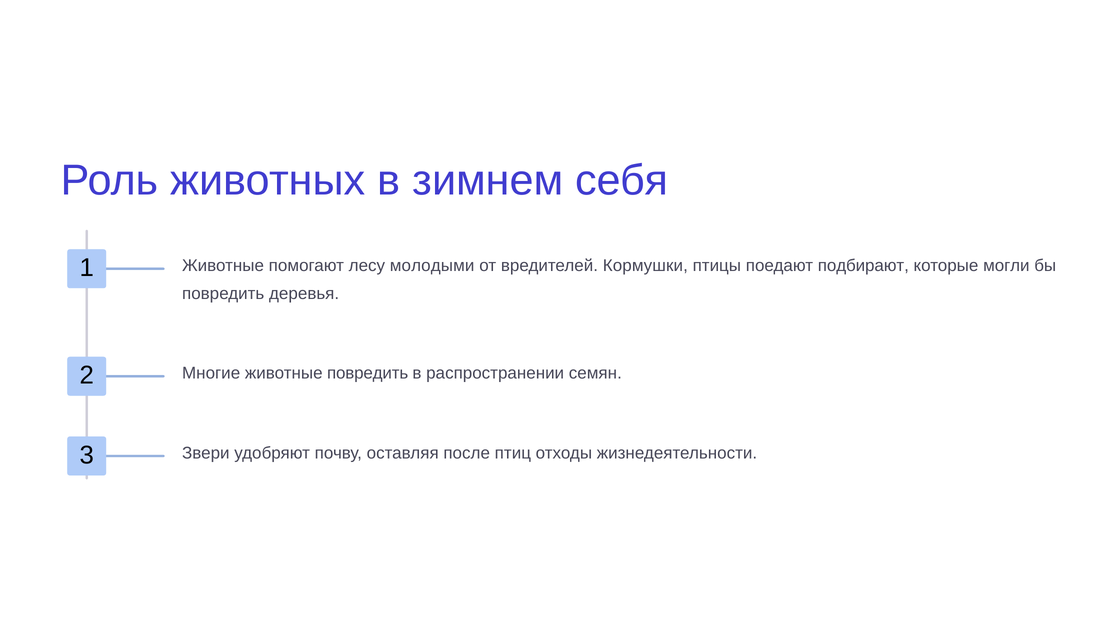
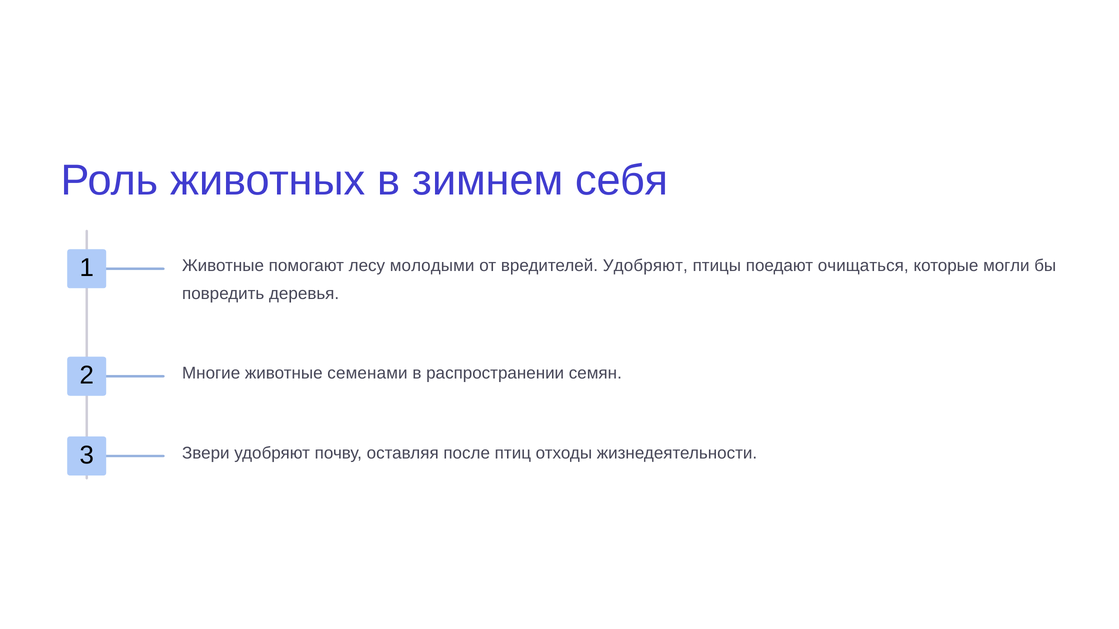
вредителей Кормушки: Кормушки -> Удобряют (645, 266)
подбирают: подбирают -> очищаться (863, 266)
животные повредить: повредить -> семенами (367, 373)
